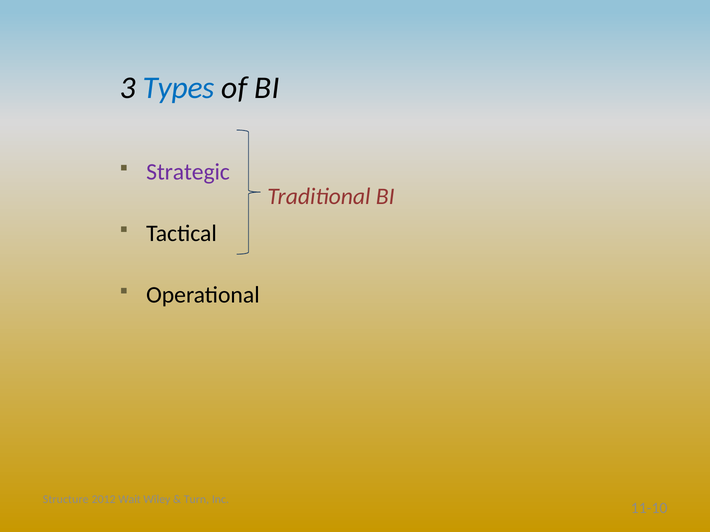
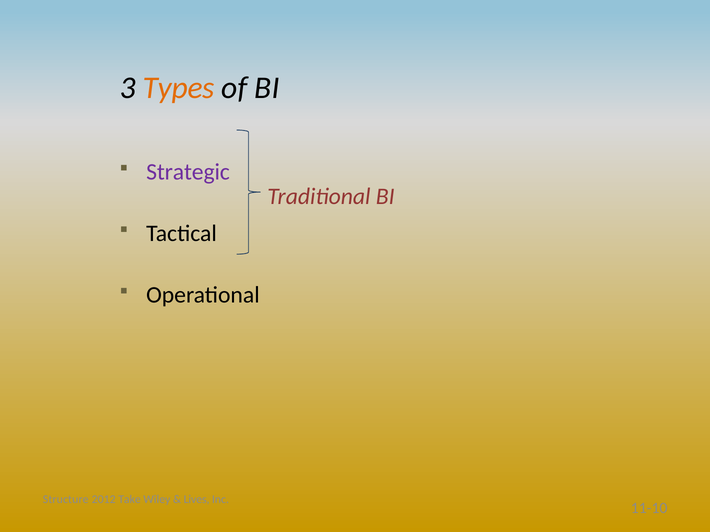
Types colour: blue -> orange (179, 88)
Wait: Wait -> Take (130, 500)
Turn: Turn -> Lives (197, 500)
